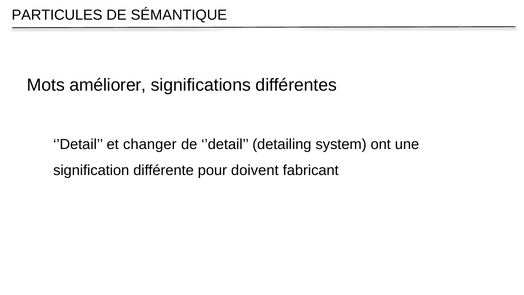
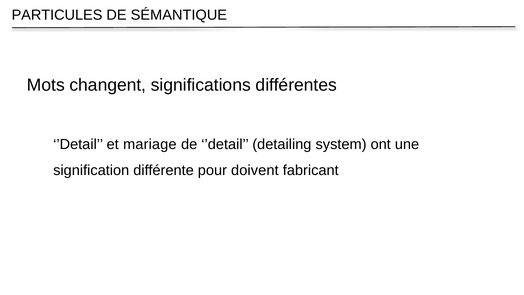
améliorer: améliorer -> changent (108, 85)
changer: changer -> mariage (150, 144)
